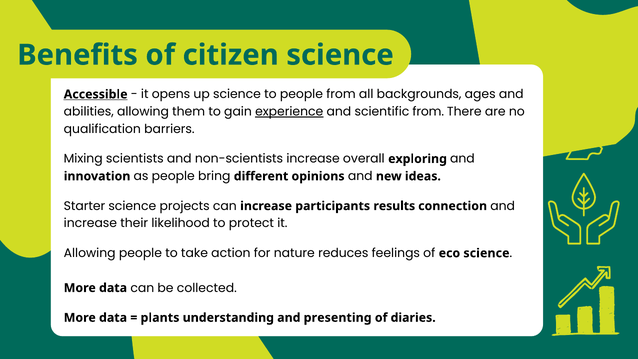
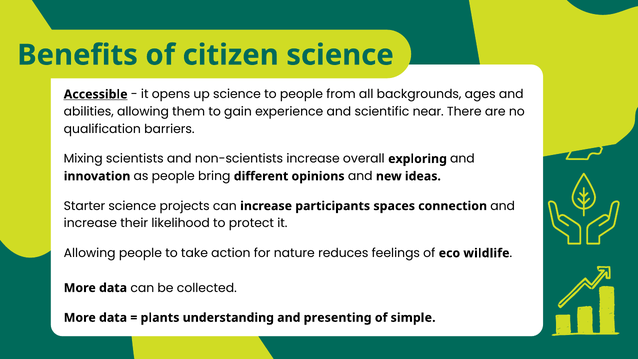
experience underline: present -> none (289, 112)
scientific from: from -> near (428, 112)
results: results -> spaces (394, 206)
eco science: science -> wildlife (486, 253)
diaries: diaries -> simple (413, 318)
